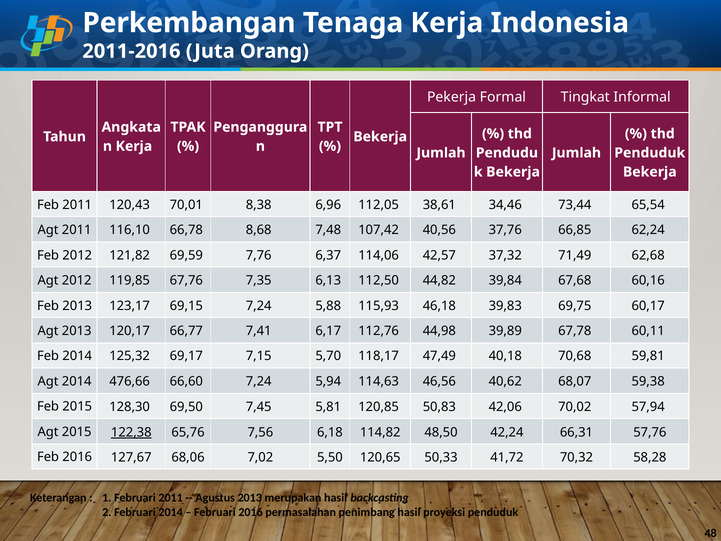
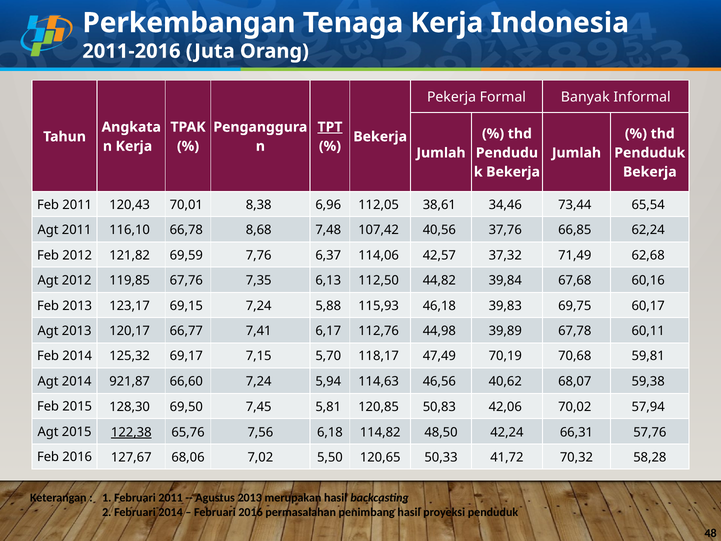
Tingkat: Tingkat -> Banyak (585, 97)
TPT underline: none -> present (330, 127)
40,18: 40,18 -> 70,19 (505, 356)
476,66: 476,66 -> 921,87 (130, 381)
